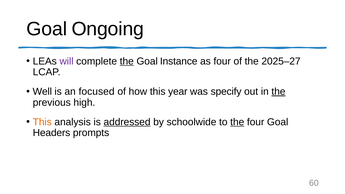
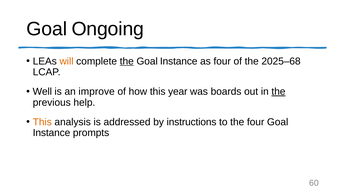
will colour: purple -> orange (67, 61)
2025–27: 2025–27 -> 2025–68 (281, 61)
focused: focused -> improve (97, 92)
specify: specify -> boards (226, 92)
high: high -> help (84, 102)
addressed underline: present -> none (127, 122)
schoolwide: schoolwide -> instructions (192, 122)
the underline: present -> none (237, 122)
Headers: Headers -> Instance (52, 133)
